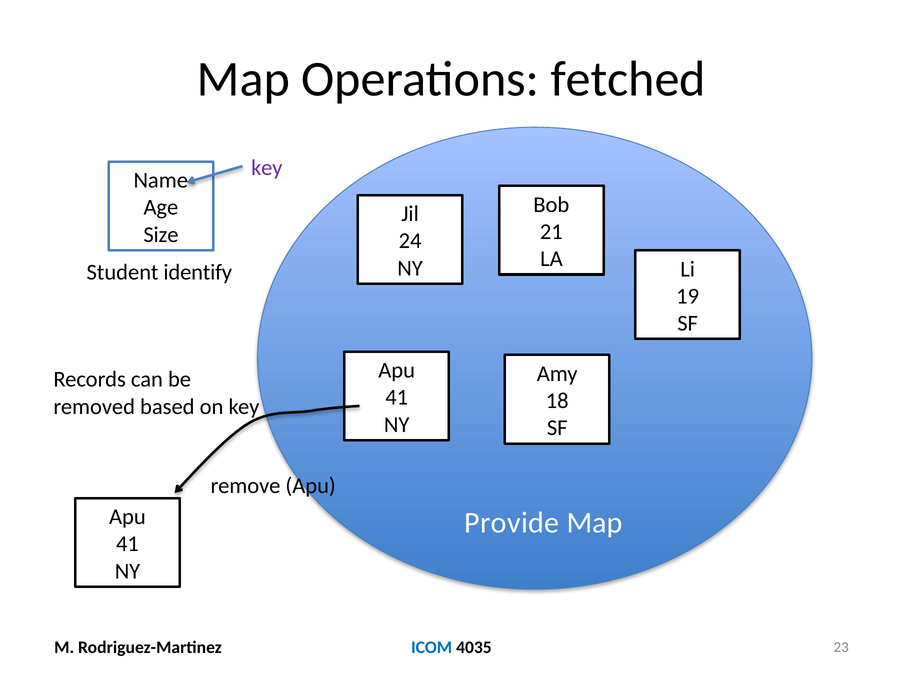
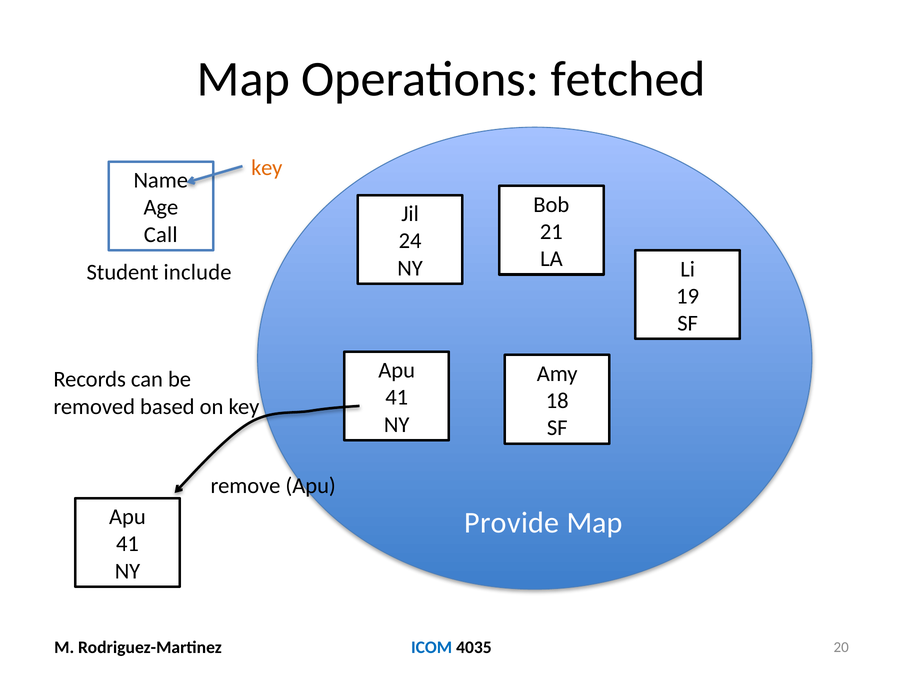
key colour: purple -> orange (267, 168)
Size: Size -> Call (161, 234)
identify: identify -> include (198, 272)
23: 23 -> 20 (841, 647)
